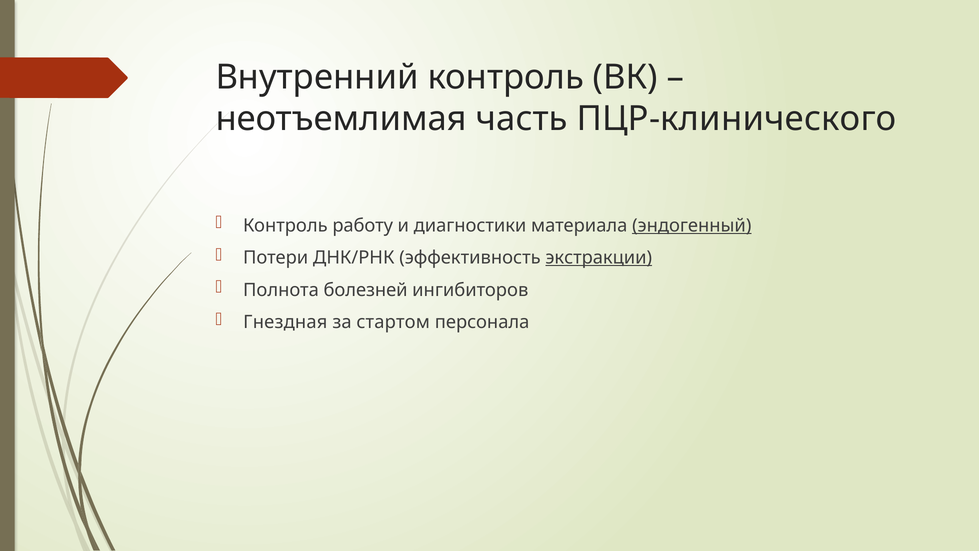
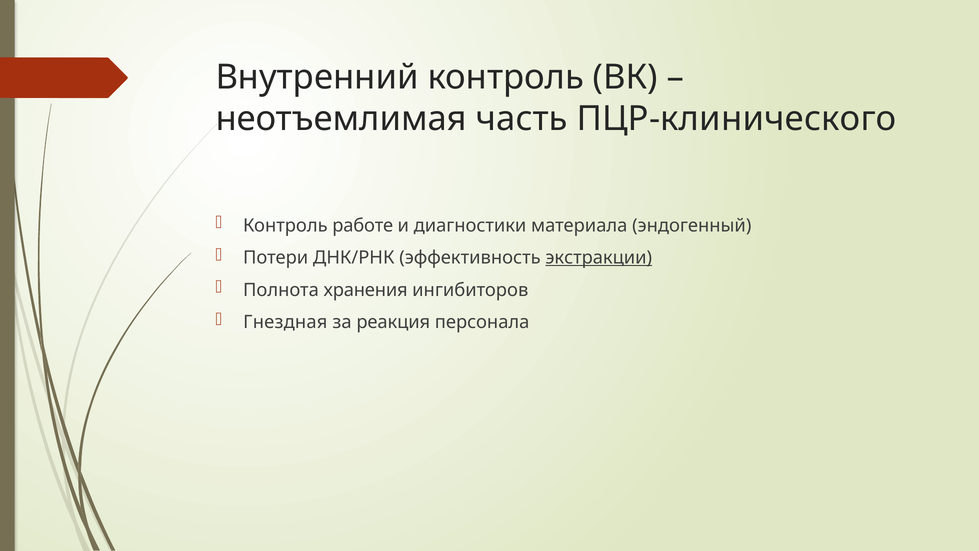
работу: работу -> работе (363, 225)
эндогенный underline: present -> none (692, 225)
болезней: болезней -> хранения (366, 290)
стартом: стартом -> реакция (393, 322)
